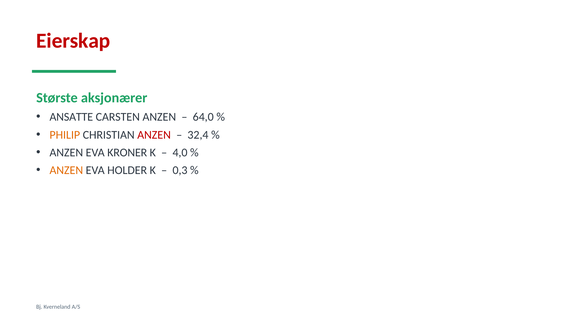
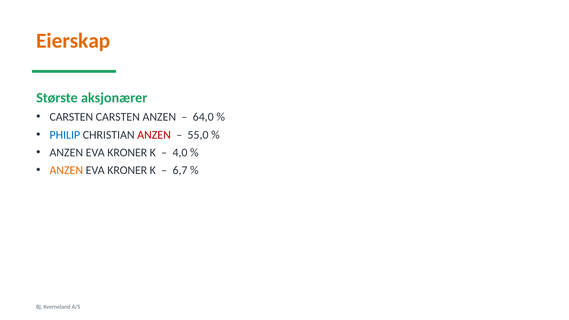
Eierskap colour: red -> orange (73, 41)
ANSATTE: ANSATTE -> CARSTEN (71, 117)
PHILIP colour: orange -> blue (65, 135)
32,4: 32,4 -> 55,0 (198, 135)
HOLDER: HOLDER -> KRONER (127, 170)
0,3: 0,3 -> 6,7 (180, 170)
